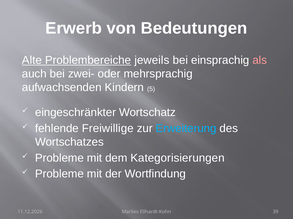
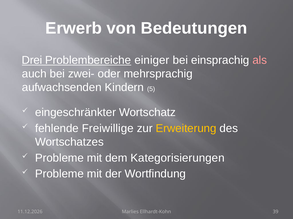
Alte: Alte -> Drei (32, 60)
jeweils: jeweils -> einiger (152, 60)
Erweiterung colour: light blue -> yellow (186, 129)
